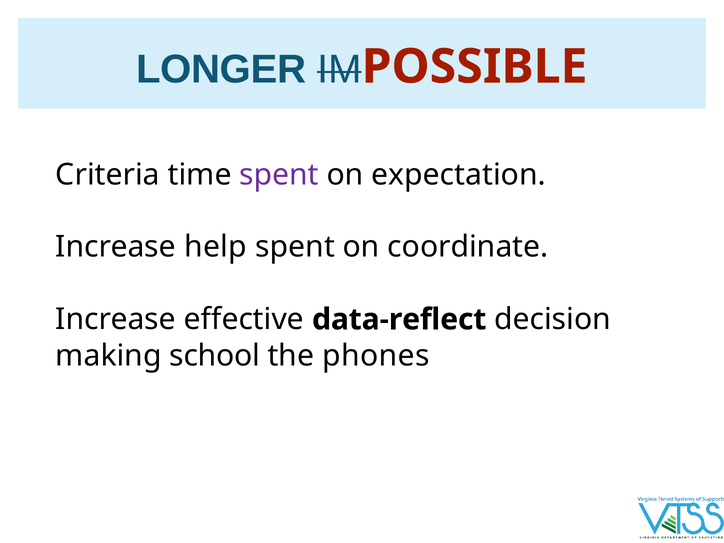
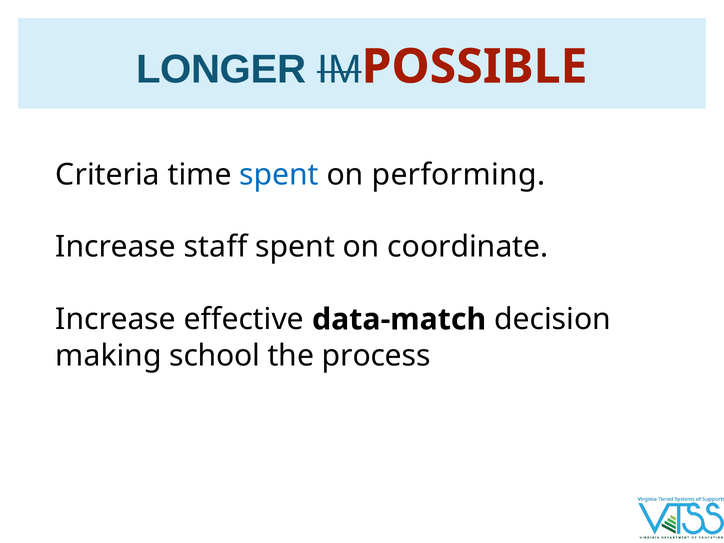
spent colour: purple -> blue (279, 175)
expectation: expectation -> performing (458, 175)
help: help -> staff (216, 247)
data-reflect: data-reflect -> data-match (399, 319)
phones: phones -> process (376, 356)
